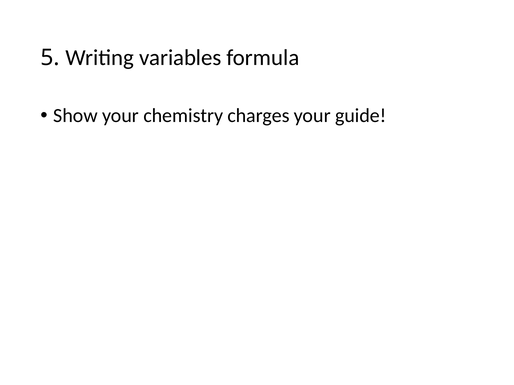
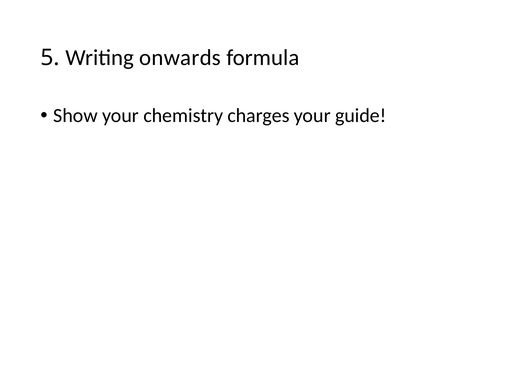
variables: variables -> onwards (180, 58)
